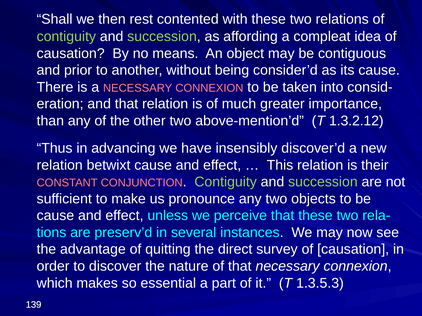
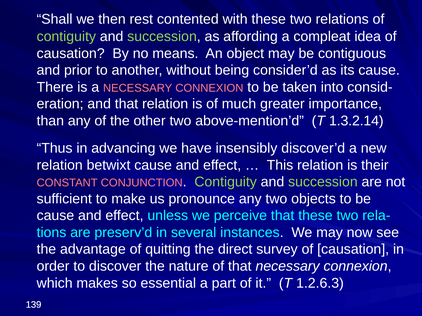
1.3.2.12: 1.3.2.12 -> 1.3.2.14 (356, 121)
1.3.5.3: 1.3.5.3 -> 1.2.6.3 (320, 283)
